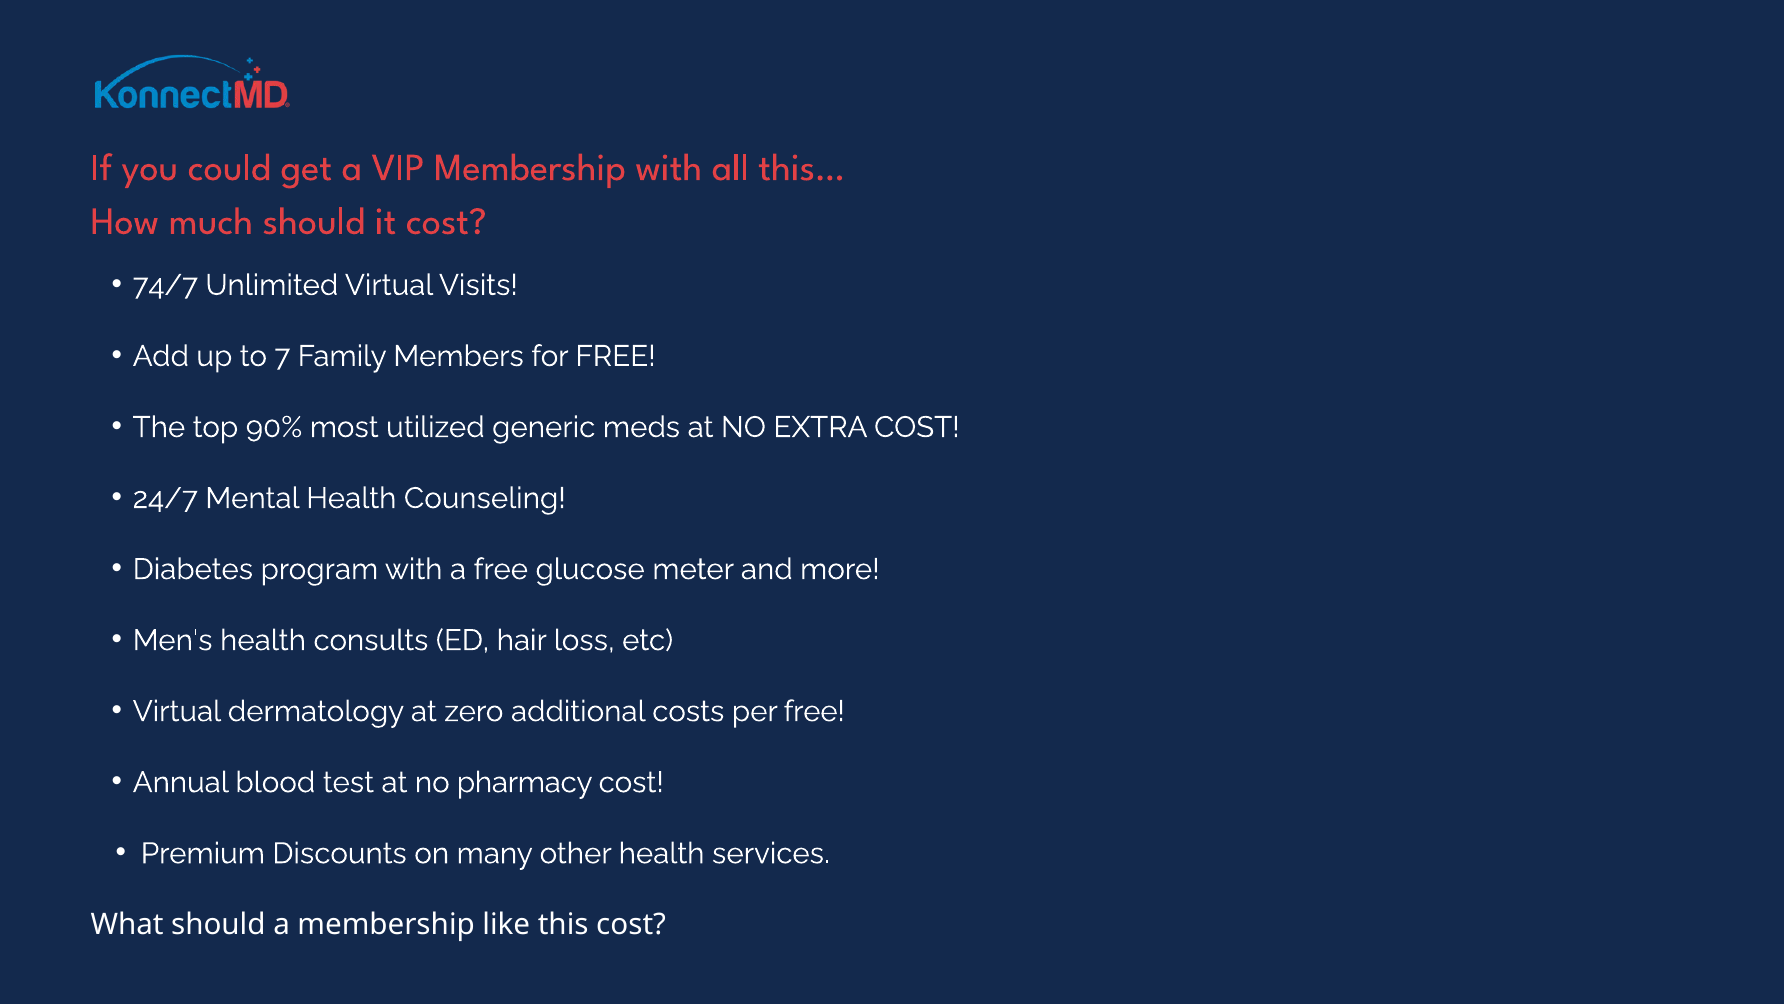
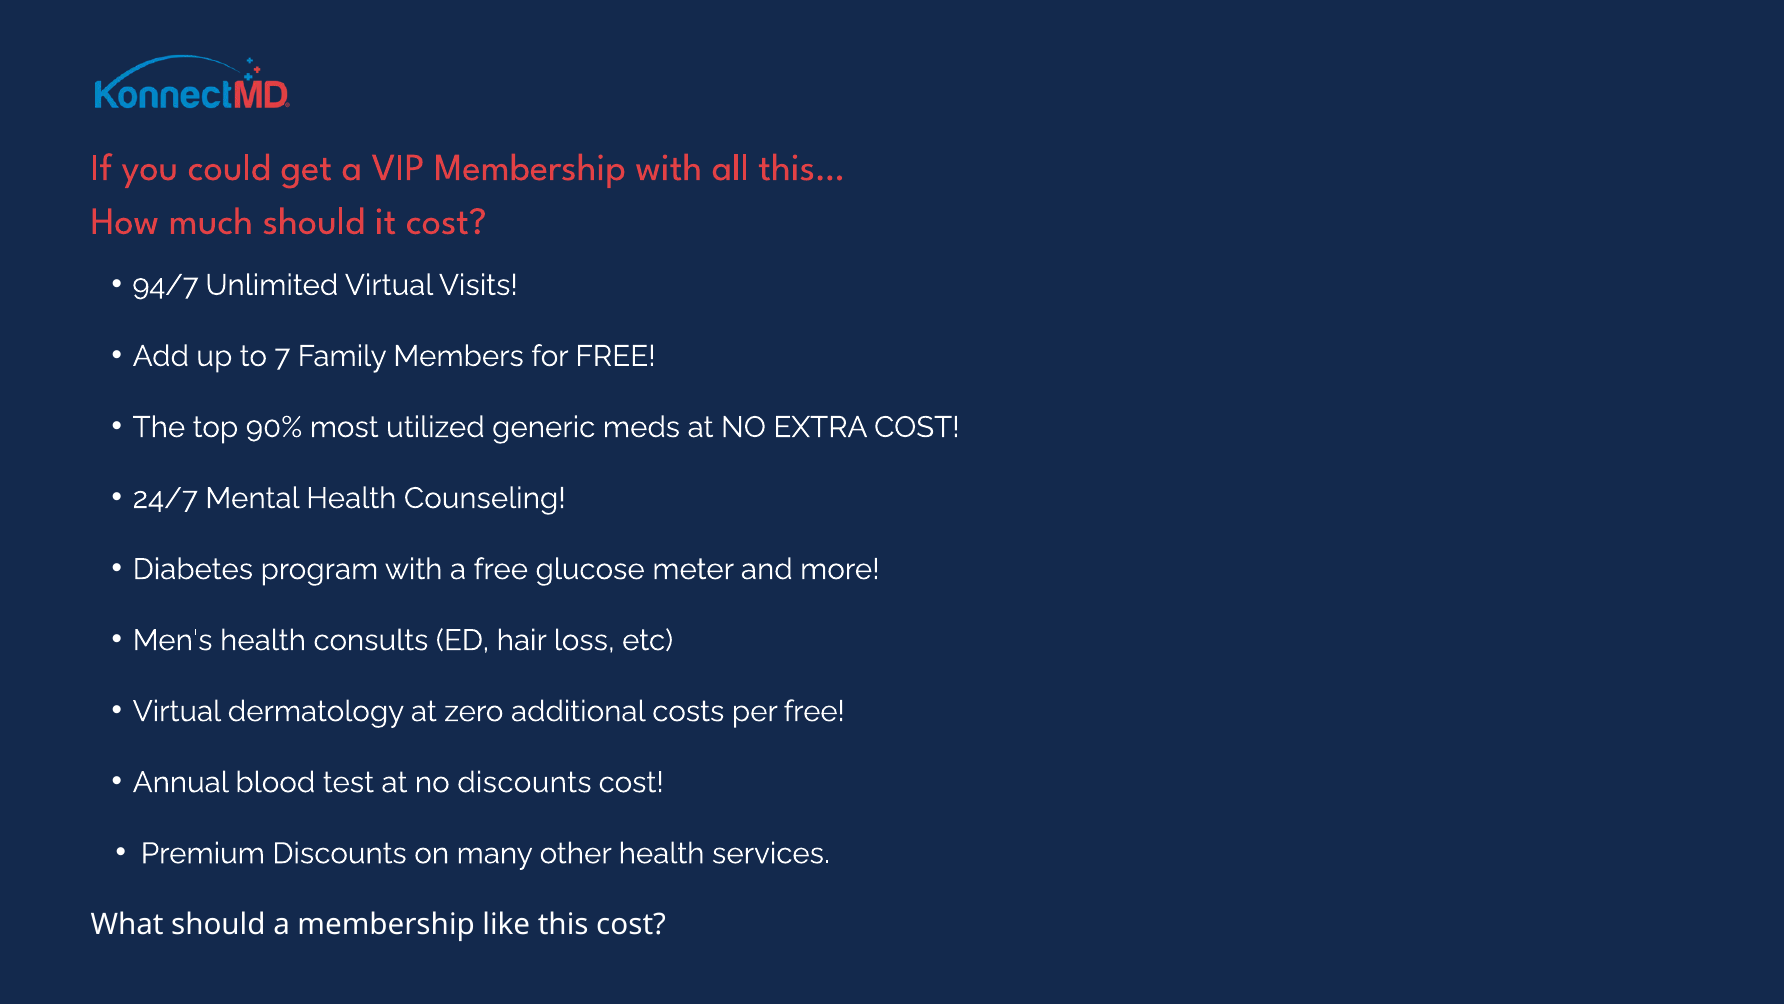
74/7: 74/7 -> 94/7 (165, 285)
no pharmacy: pharmacy -> discounts (524, 782)
